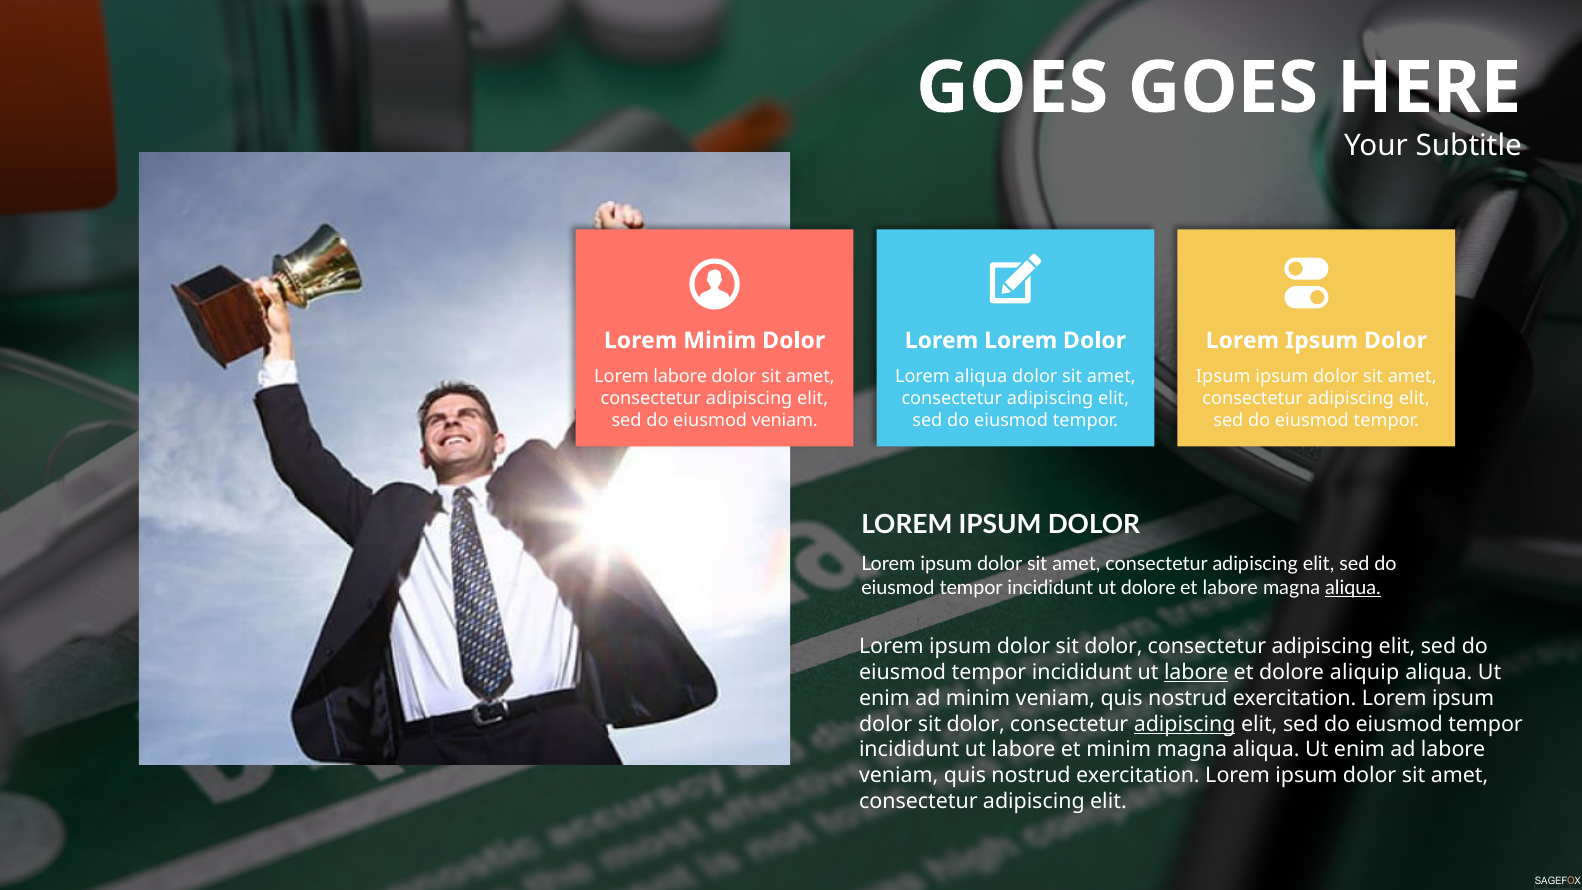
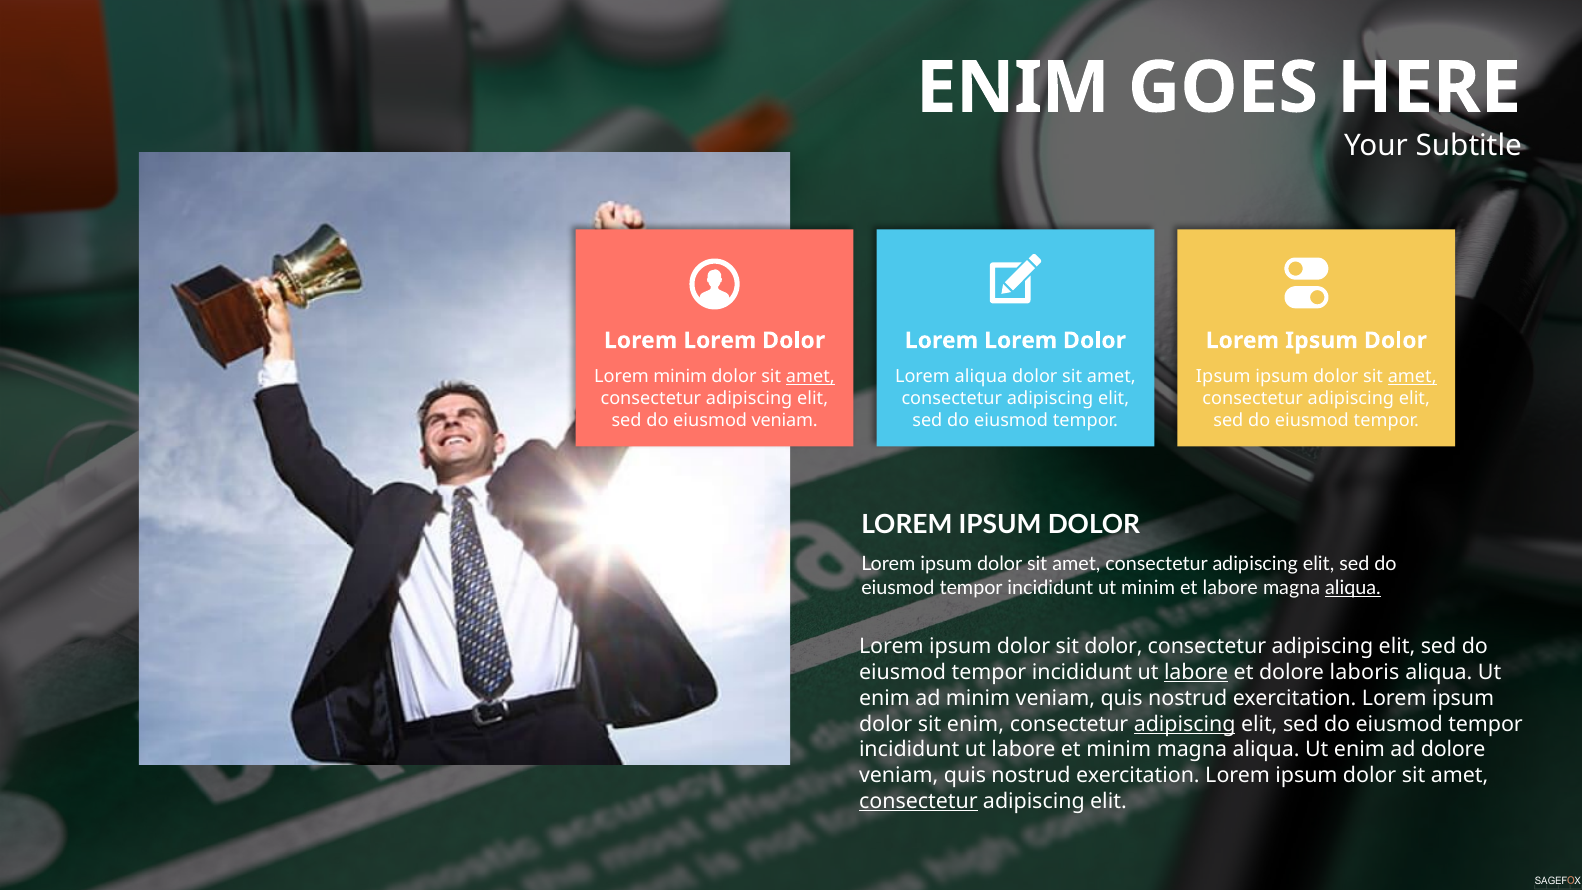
GOES: GOES -> ENIM (1013, 88)
Minim: Minim -> Lorem (720, 340)
Lorem labore: labore -> minim (680, 377)
amet underline: none -> present (810, 377)
amet underline: none -> present (1412, 377)
ut dolore: dolore -> minim (1148, 588)
aliquip: aliquip -> laboris (1365, 672)
dolor: dolor -> enim (976, 724)
ad labore: labore -> dolore (1453, 750)
consectetur underline: none -> present (918, 801)
